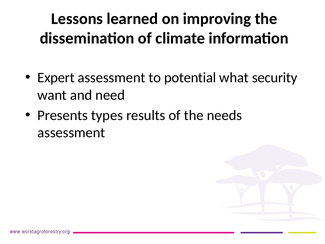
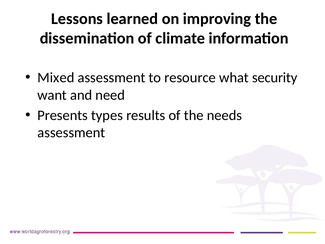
Expert: Expert -> Mixed (56, 78)
potential: potential -> resource (190, 78)
